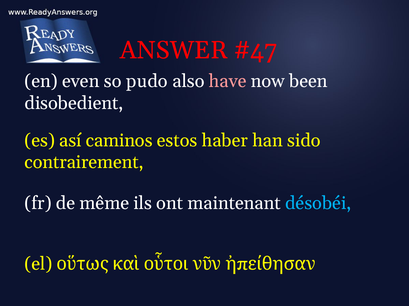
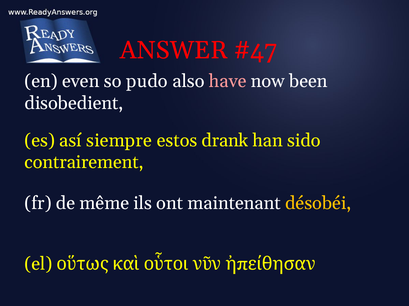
caminos: caminos -> siempre (119, 141)
haber: haber -> drank (225, 141)
désobéi colour: light blue -> yellow (318, 204)
